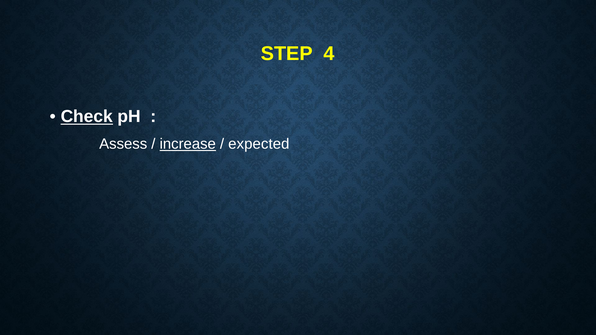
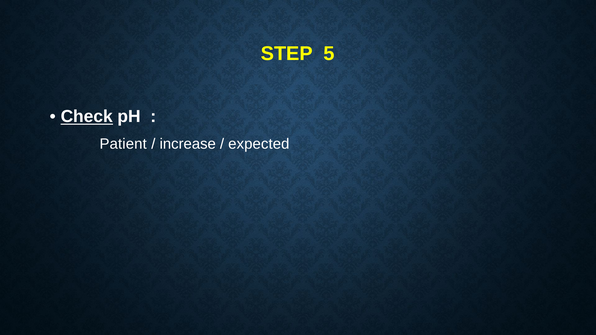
4: 4 -> 5 (329, 54)
Assess: Assess -> Patient (123, 144)
increase underline: present -> none (188, 144)
